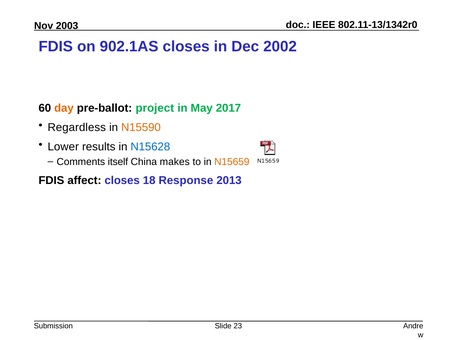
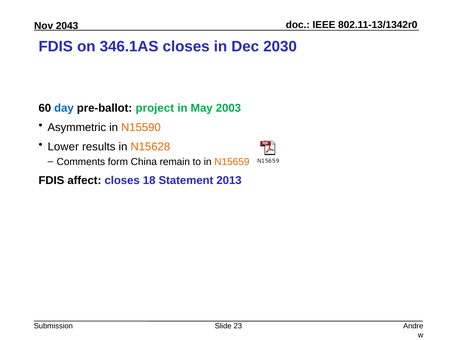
2003: 2003 -> 2043 (67, 26)
902.1AS: 902.1AS -> 346.1AS (129, 46)
2002: 2002 -> 2030 (280, 46)
day colour: orange -> blue (64, 108)
2017: 2017 -> 2003 (228, 108)
Regardless: Regardless -> Asymmetric (77, 127)
N15628 colour: blue -> orange (150, 147)
itself: itself -> form (118, 162)
makes: makes -> remain (175, 162)
Response: Response -> Statement (186, 180)
